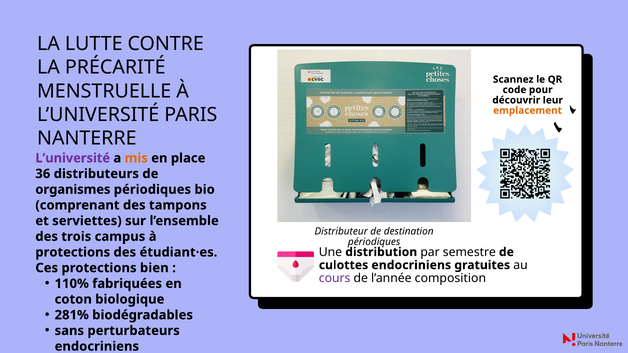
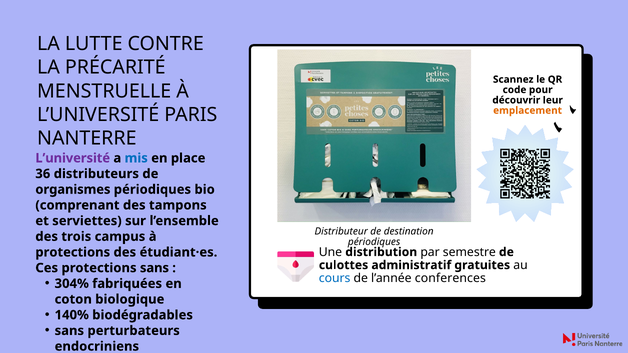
mis colour: orange -> blue (136, 158)
culottes endocriniens: endocriniens -> administratif (411, 265)
protections bien: bien -> sans (154, 268)
cours colour: purple -> blue (335, 278)
composition: composition -> conferences (450, 278)
110%: 110% -> 304% (72, 284)
281%: 281% -> 140% (72, 315)
